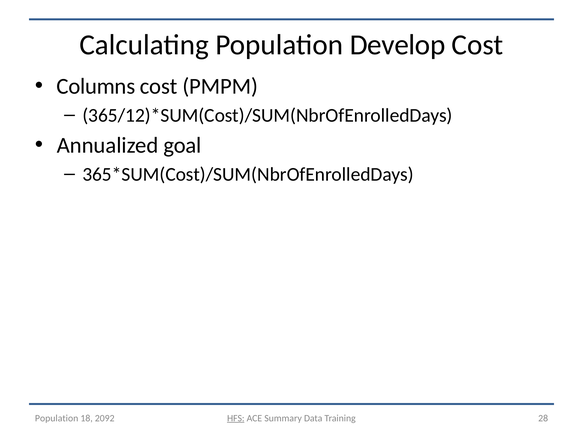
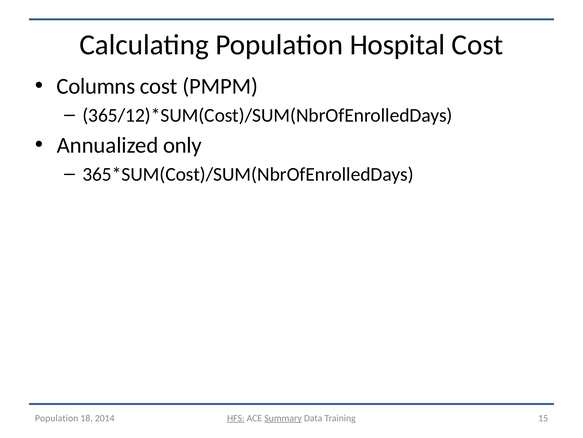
Develop: Develop -> Hospital (397, 45)
goal: goal -> only (182, 145)
Summary underline: none -> present (283, 417)
28: 28 -> 15 (543, 417)
2092: 2092 -> 2014 (105, 418)
